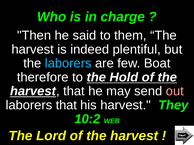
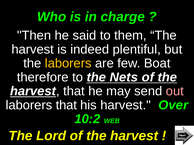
laborers colour: light blue -> yellow (68, 64)
Hold: Hold -> Nets (124, 77)
They: They -> Over (173, 105)
